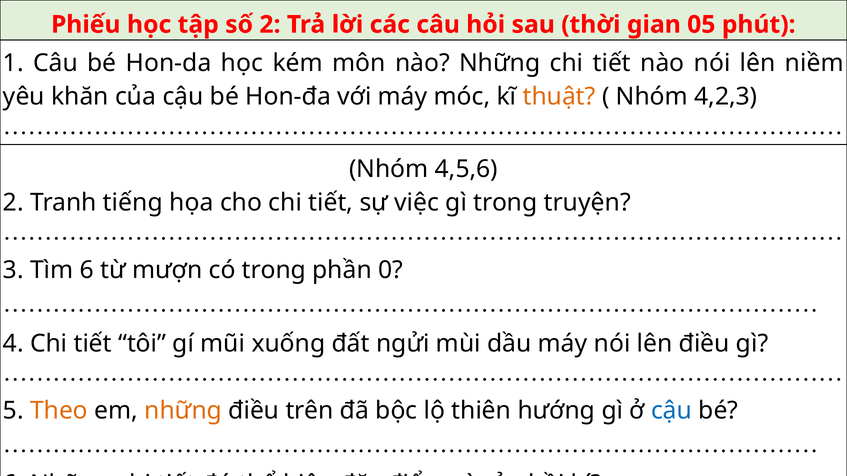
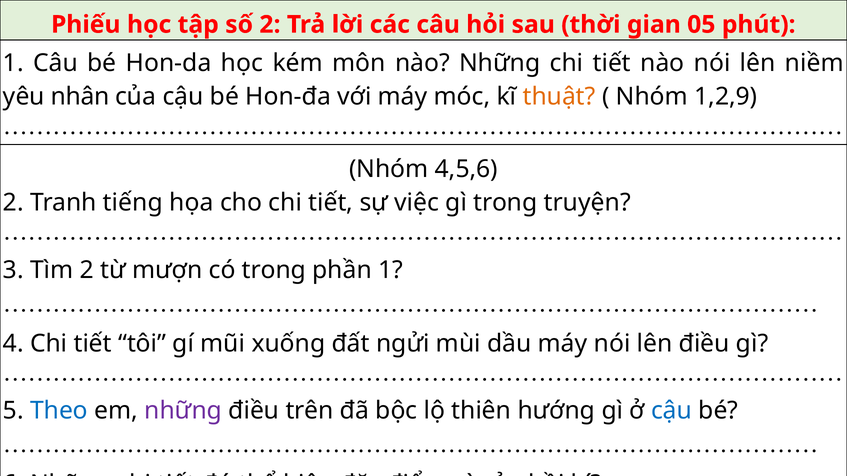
khăn: khăn -> nhân (80, 97)
4,2,3: 4,2,3 -> 1,2,9 (726, 97)
Tìm 6: 6 -> 2 (87, 270)
phần 0: 0 -> 1 (391, 270)
Theo colour: orange -> blue (59, 411)
những colour: orange -> purple (183, 411)
